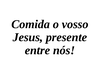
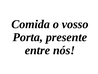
Jesus: Jesus -> Porta (28, 37)
